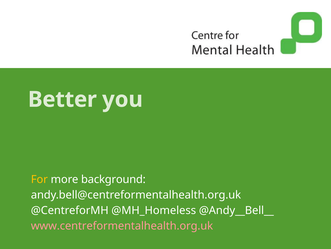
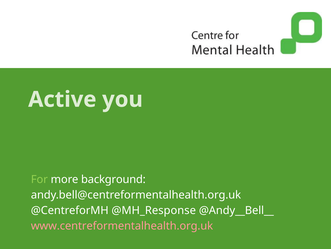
Better: Better -> Active (62, 99)
For colour: yellow -> light green (39, 179)
@MH_Homeless: @MH_Homeless -> @MH_Response (154, 210)
